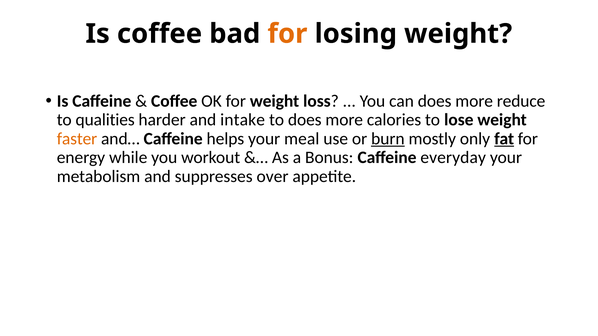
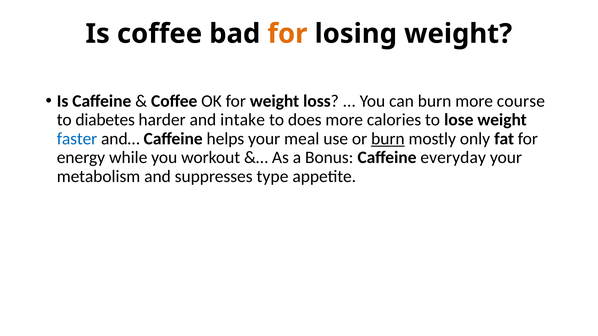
can does: does -> burn (435, 101)
reduce: reduce -> course (521, 101)
qualities: qualities -> diabetes (105, 120)
faster colour: orange -> blue (77, 139)
fat underline: present -> none (504, 139)
over: over -> type (272, 176)
